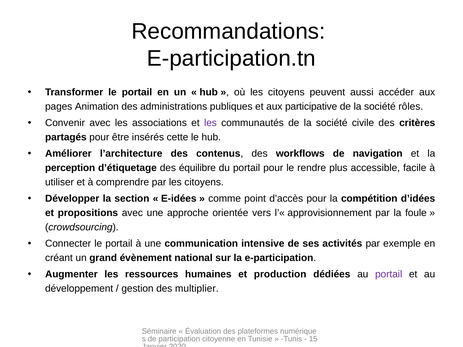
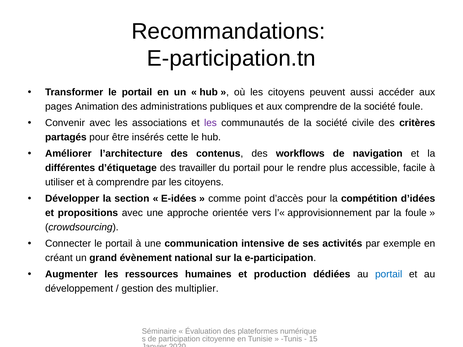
aux participative: participative -> comprendre (311, 107)
société rôles: rôles -> foule (411, 107)
perception: perception -> différentes (70, 168)
équilibre: équilibre -> travailler (197, 168)
portail colour: purple -> blue (389, 274)
